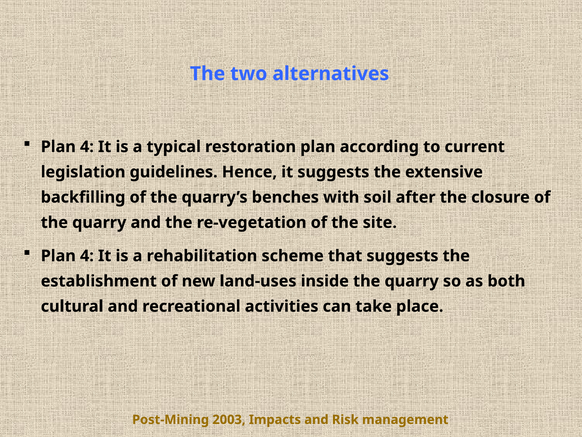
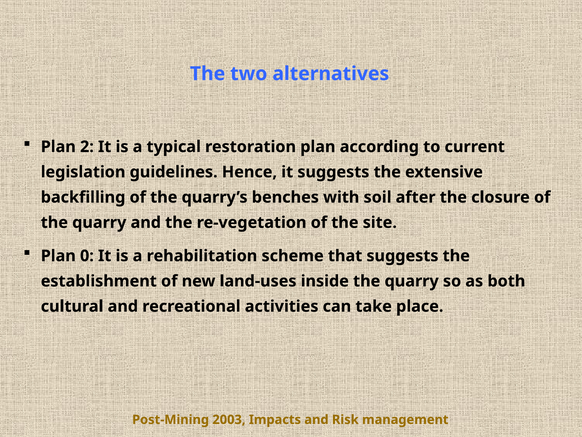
4: 4 -> 2 (87, 147)
4: 4 -> 0 (87, 256)
